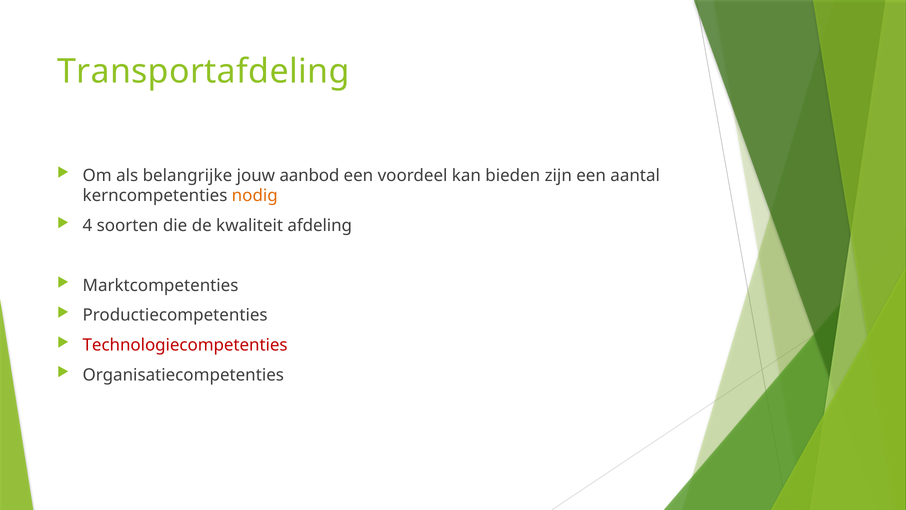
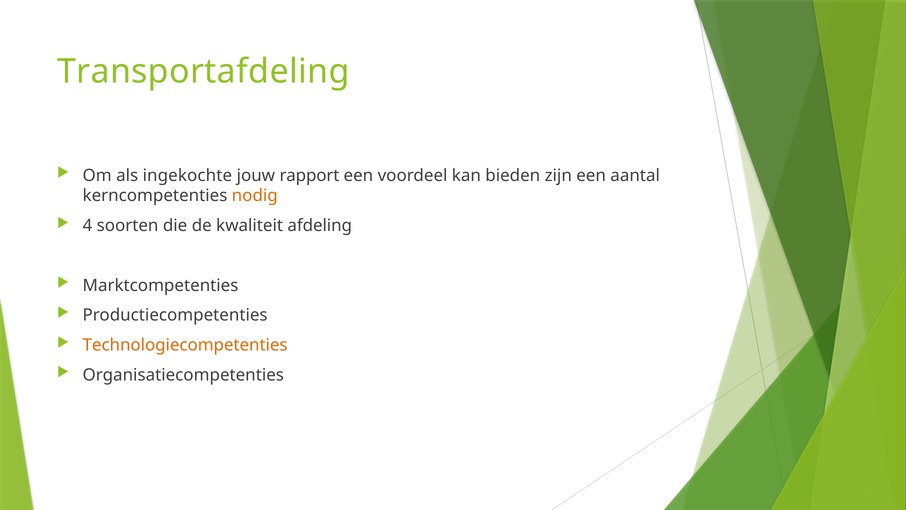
belangrijke: belangrijke -> ingekochte (187, 175)
aanbod: aanbod -> rapport (309, 175)
Technologiecompetenties colour: red -> orange (185, 345)
